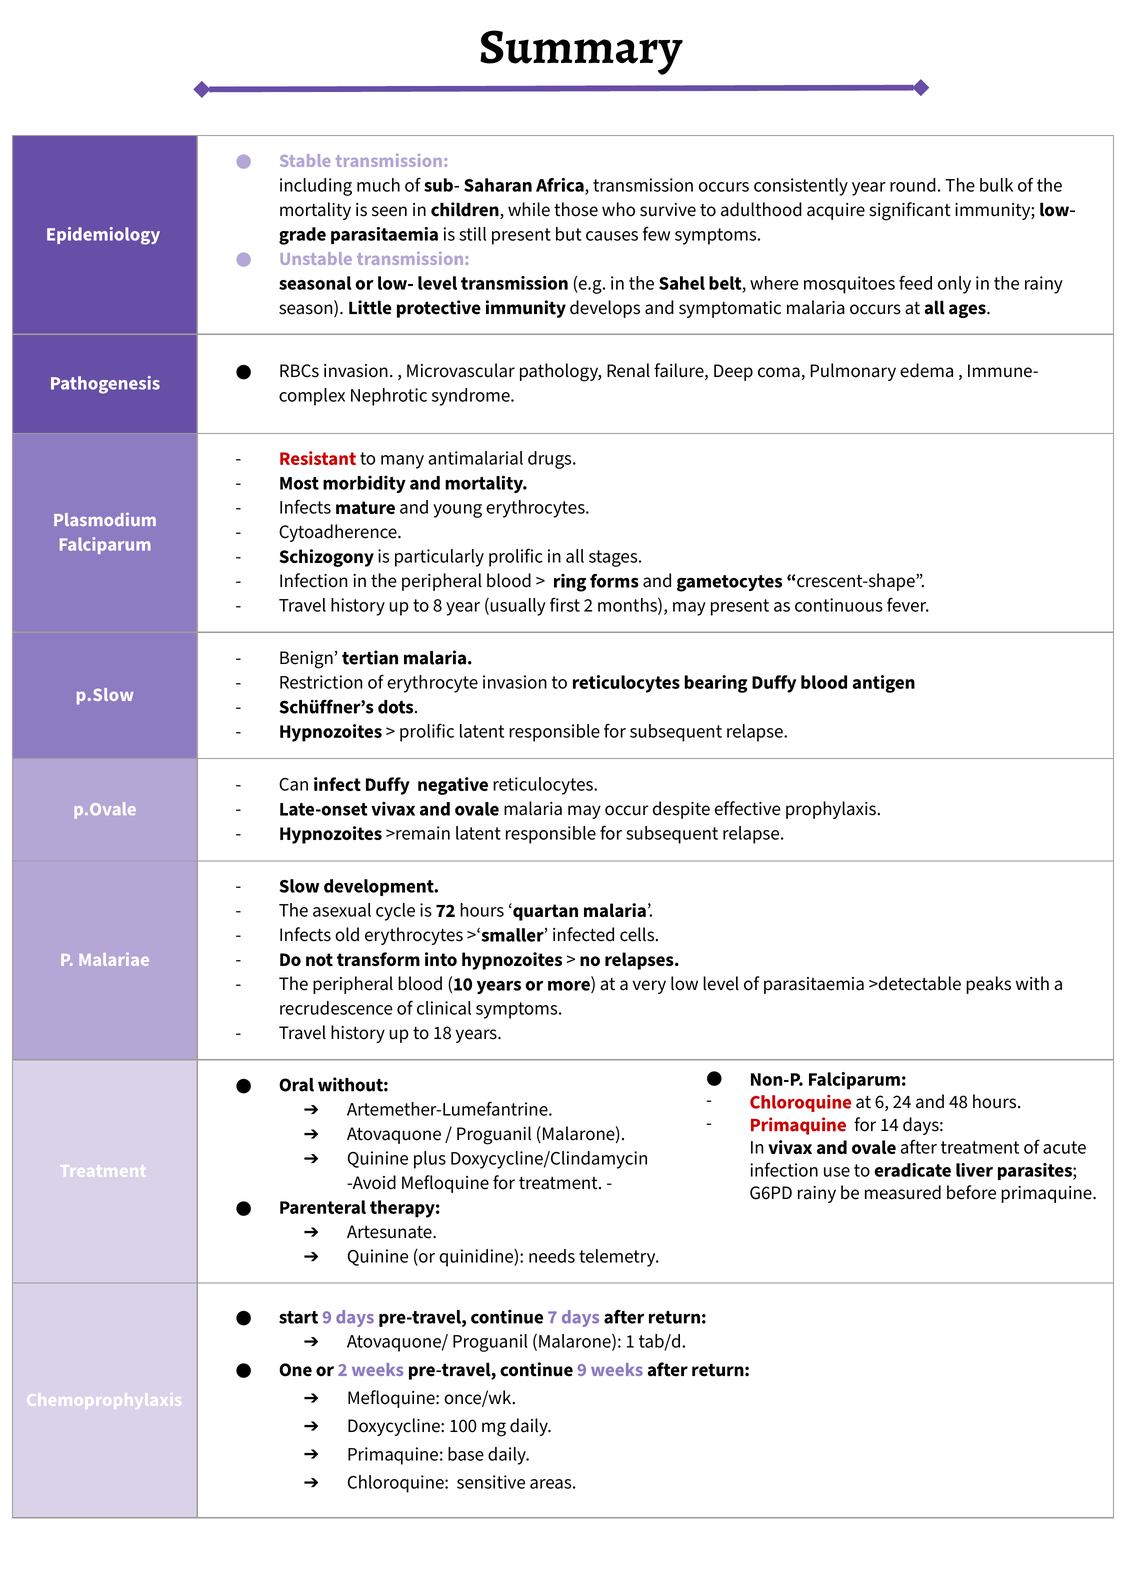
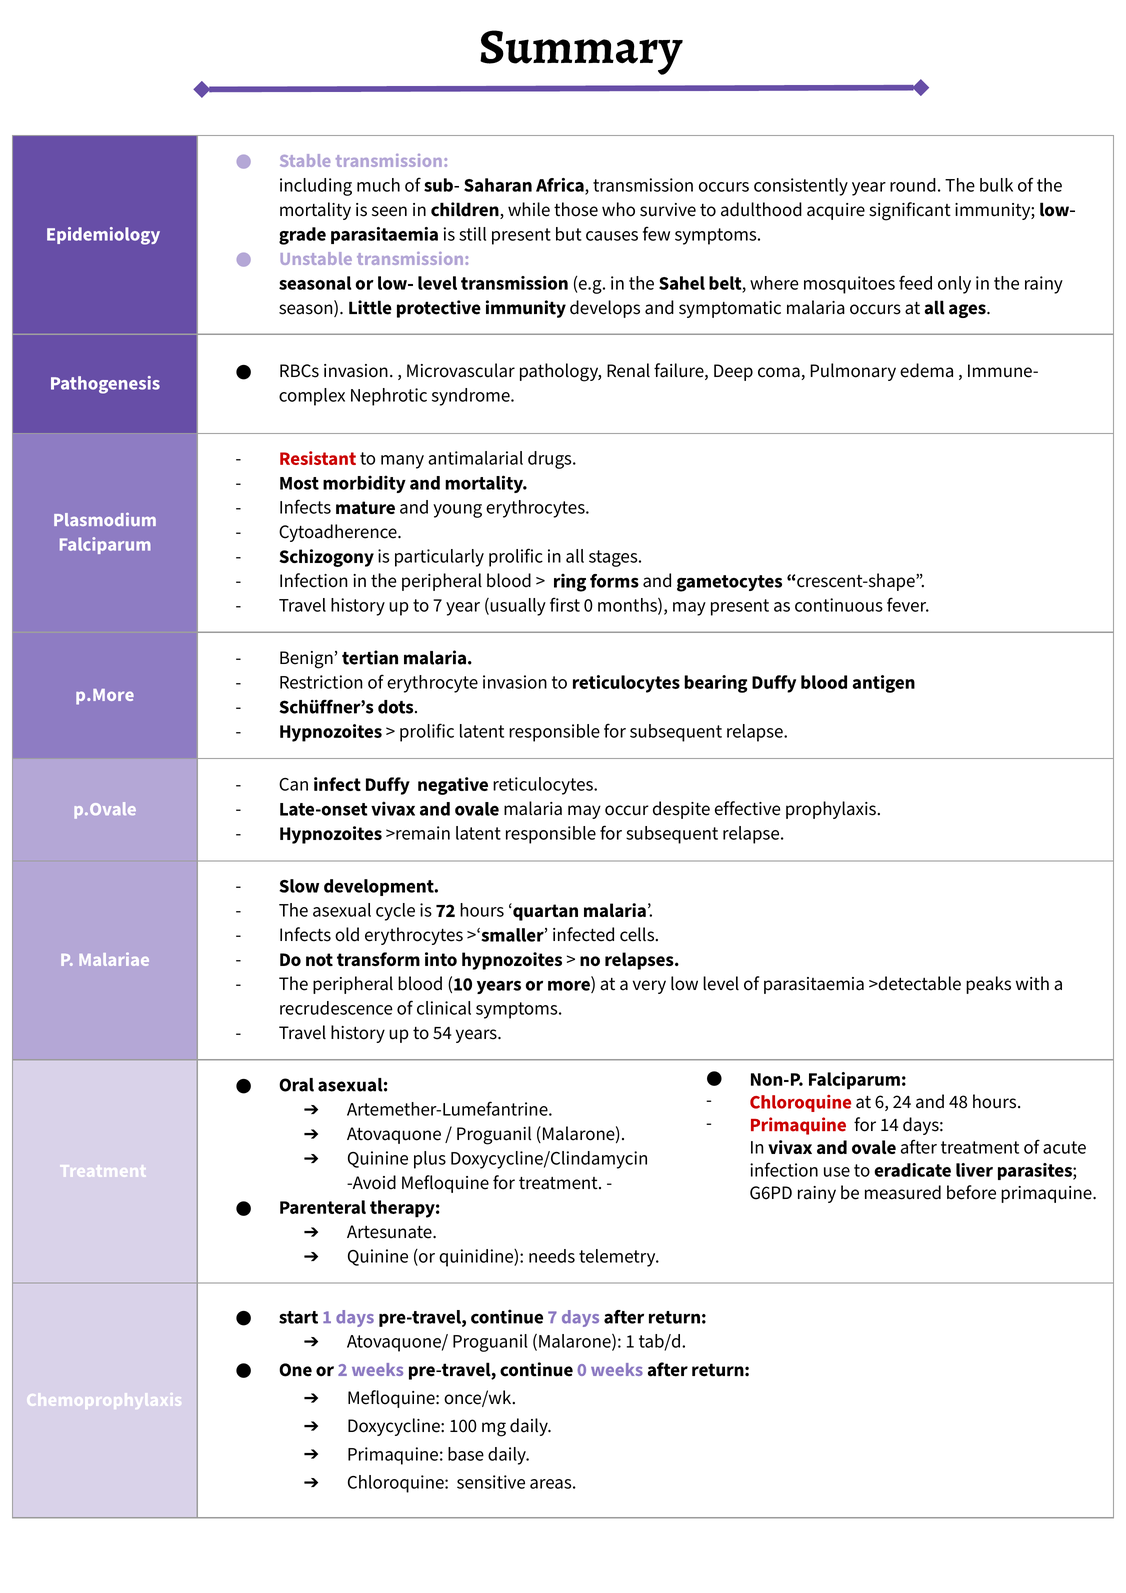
to 8: 8 -> 7 (438, 605)
first 2: 2 -> 0 (588, 605)
p.Slow: p.Slow -> p.More (105, 695)
18: 18 -> 54 (442, 1033)
Oral without: without -> asexual (353, 1085)
start 9: 9 -> 1 (327, 1317)
continue 9: 9 -> 0 (582, 1369)
